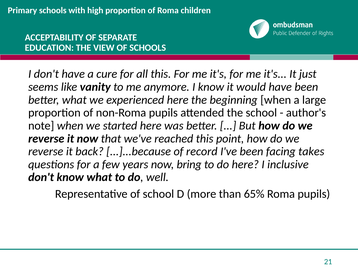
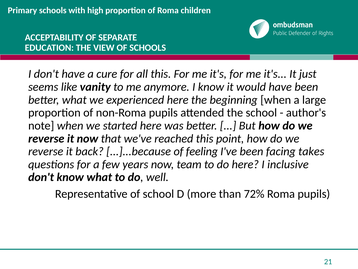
record: record -> feeling (202, 151)
bring: bring -> team (189, 164)
65%: 65% -> 72% (254, 194)
